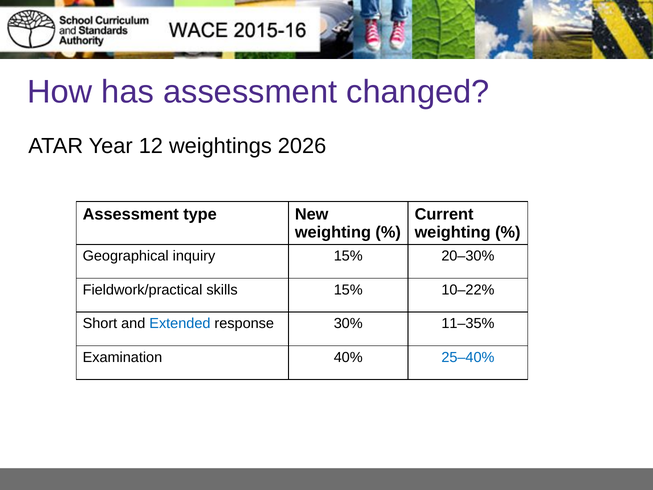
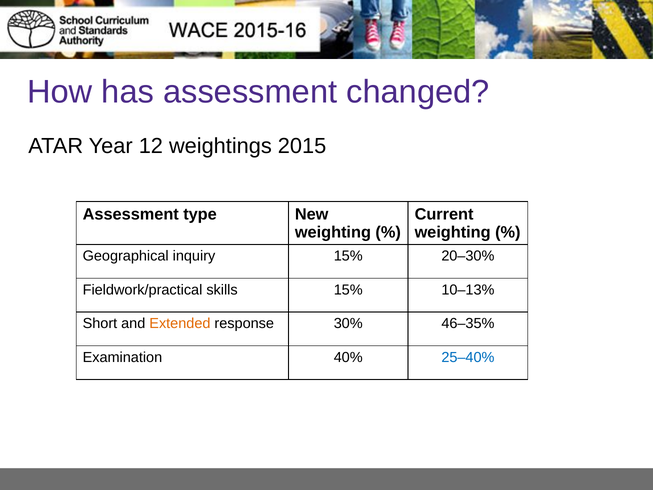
2026: 2026 -> 2015 (302, 146)
10–22%: 10–22% -> 10–13% (468, 290)
Extended colour: blue -> orange (180, 323)
11–35%: 11–35% -> 46–35% (468, 323)
